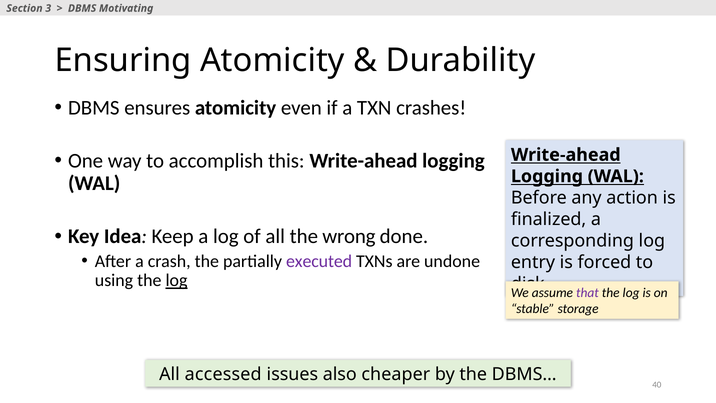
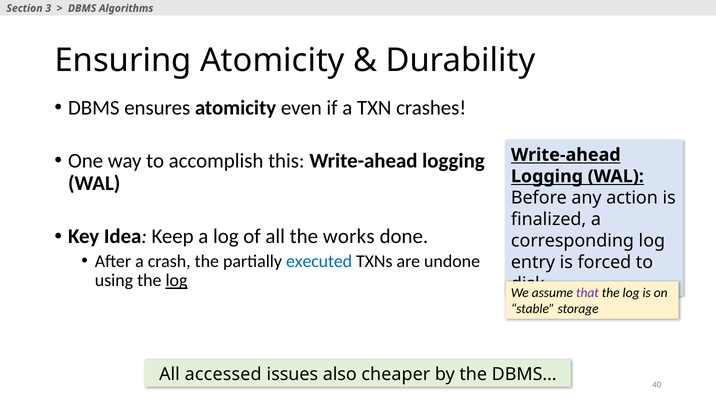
Motivating: Motivating -> Algorithms (126, 8)
wrong: wrong -> works (349, 236)
executed colour: purple -> blue (319, 261)
